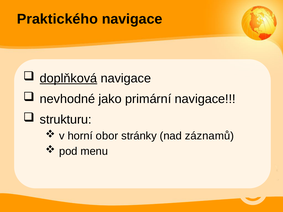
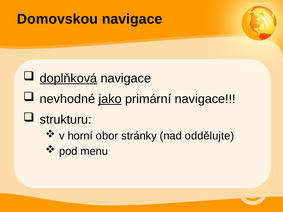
Praktického: Praktického -> Domovskou (57, 19)
jako underline: none -> present (110, 99)
záznamů: záznamů -> oddělujte (209, 136)
